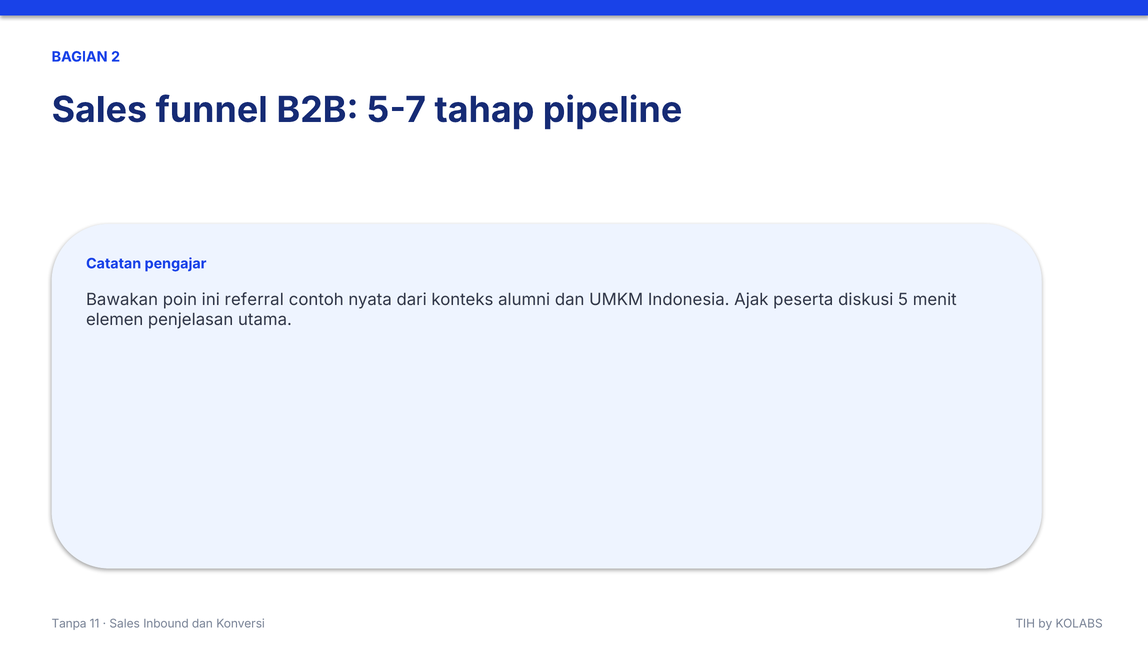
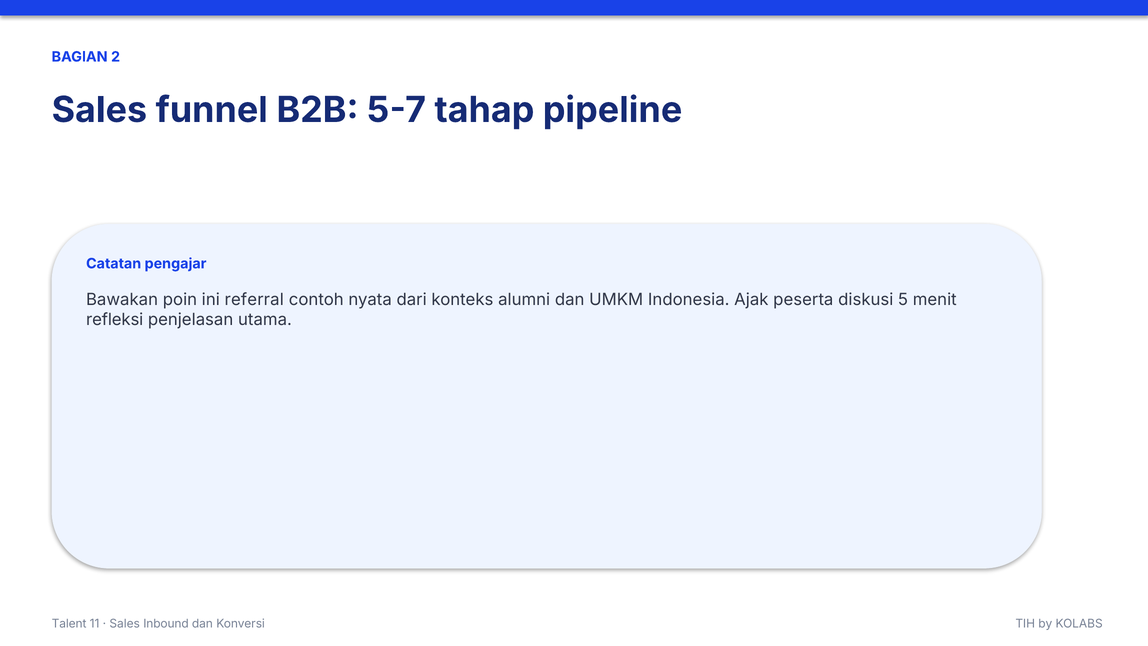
elemen: elemen -> refleksi (115, 320)
Tanpa: Tanpa -> Talent (69, 624)
